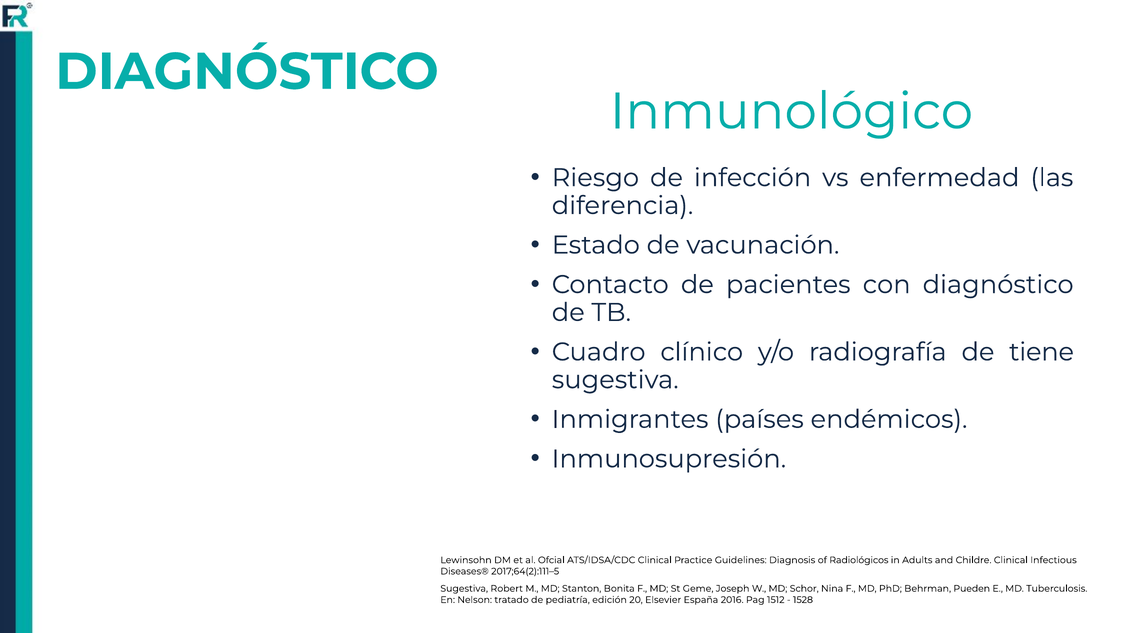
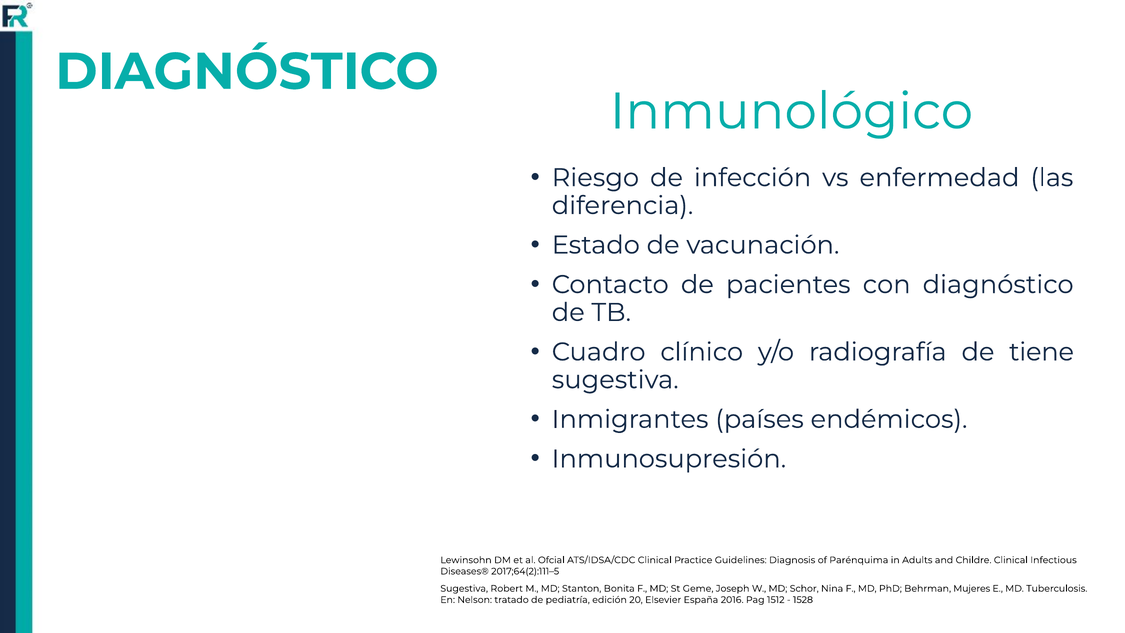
Radiológicos: Radiológicos -> Parénquima (859, 560)
Pueden: Pueden -> Mujeres (972, 588)
